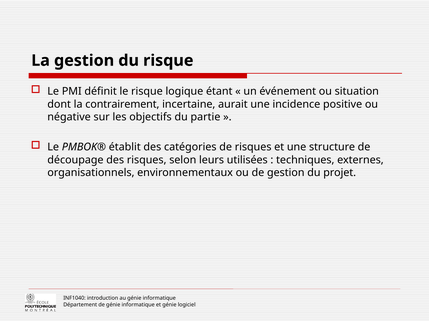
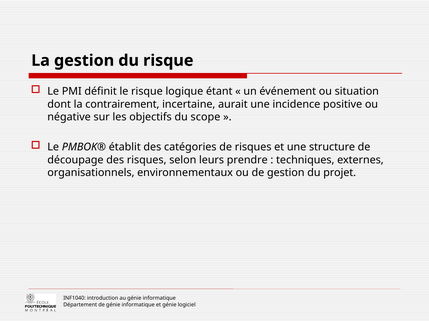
partie: partie -> scope (205, 117)
utilisées: utilisées -> prendre (247, 160)
